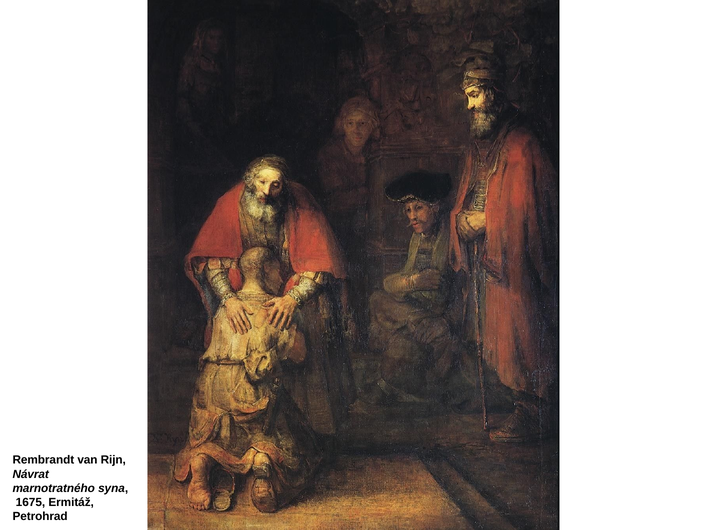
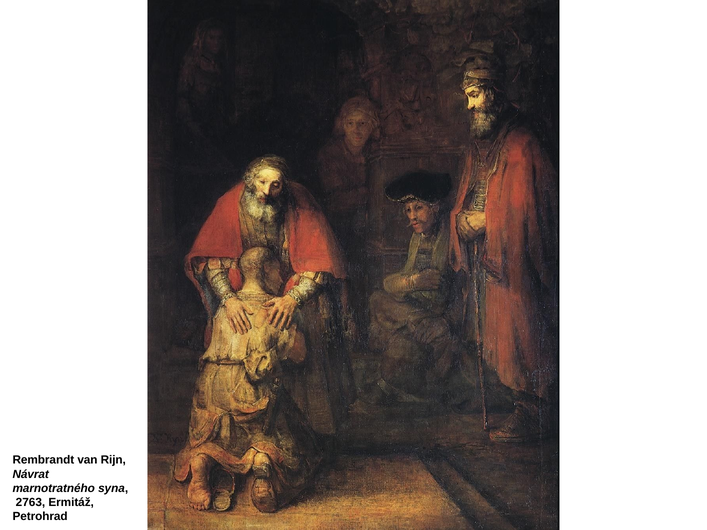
1675: 1675 -> 2763 (30, 503)
